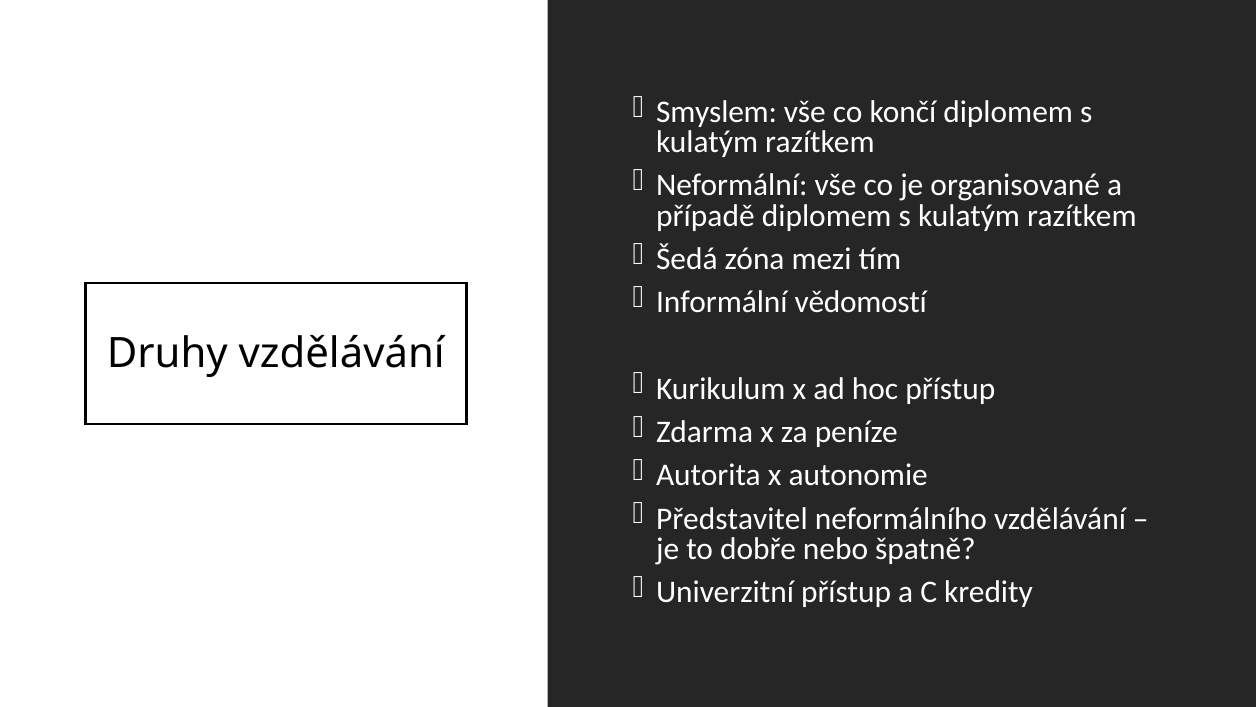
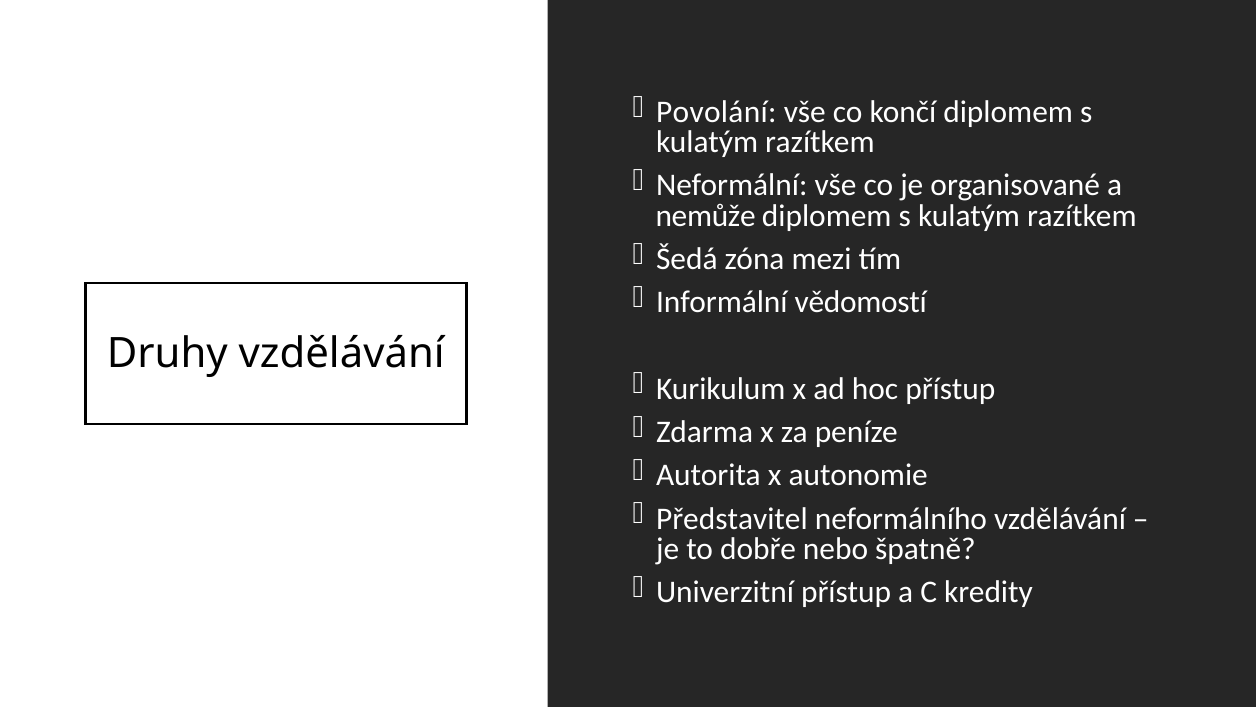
Smyslem: Smyslem -> Povolání (716, 112)
případě: případě -> nemůže (706, 216)
